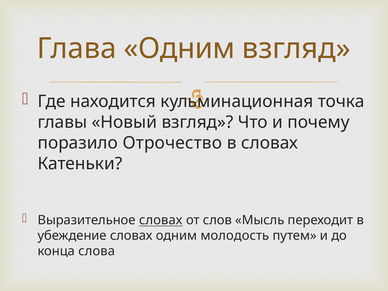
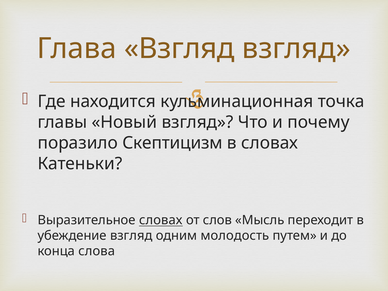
Глава Одним: Одним -> Взгляд (179, 49)
Отрочество: Отрочество -> Скептицизм (173, 143)
убеждение словах: словах -> взгляд (131, 236)
